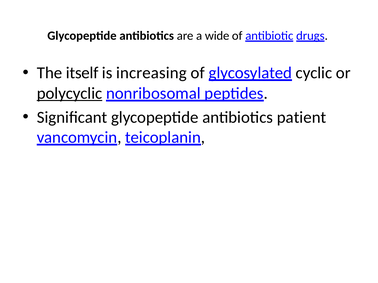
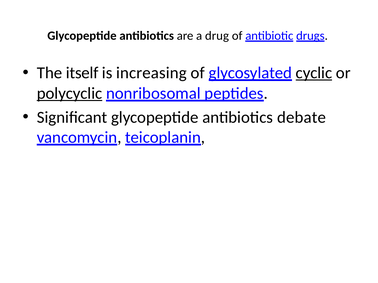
wide: wide -> drug (217, 36)
cyclic underline: none -> present (314, 73)
patient: patient -> debate (302, 117)
